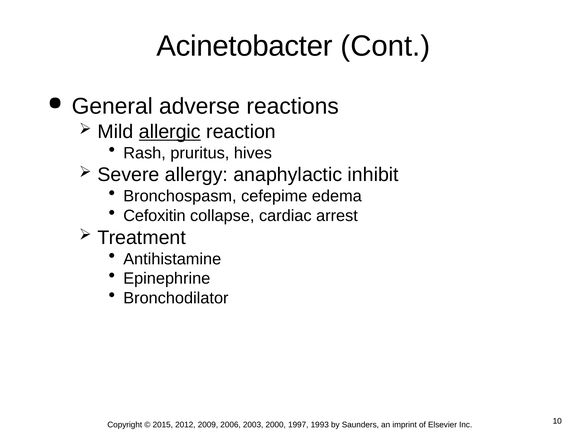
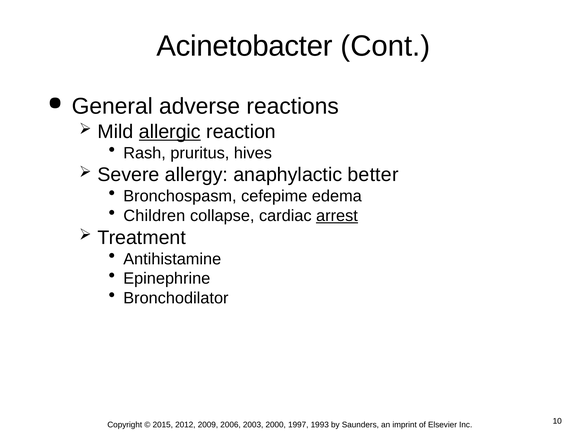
inhibit: inhibit -> better (373, 175)
Cefoxitin: Cefoxitin -> Children (154, 215)
arrest underline: none -> present (337, 215)
